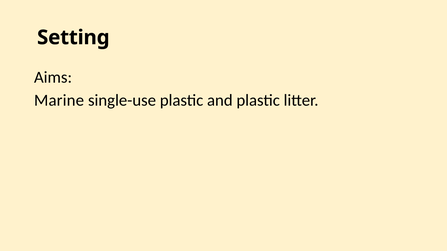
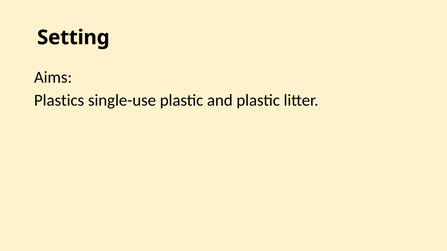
Marine: Marine -> Plastics (59, 100)
